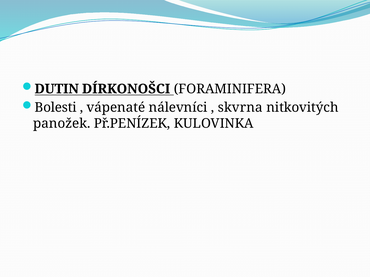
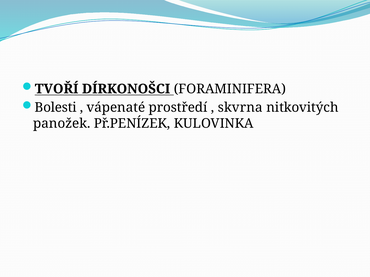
DUTIN: DUTIN -> TVOŘÍ (57, 89)
nálevníci: nálevníci -> prostředí (178, 108)
